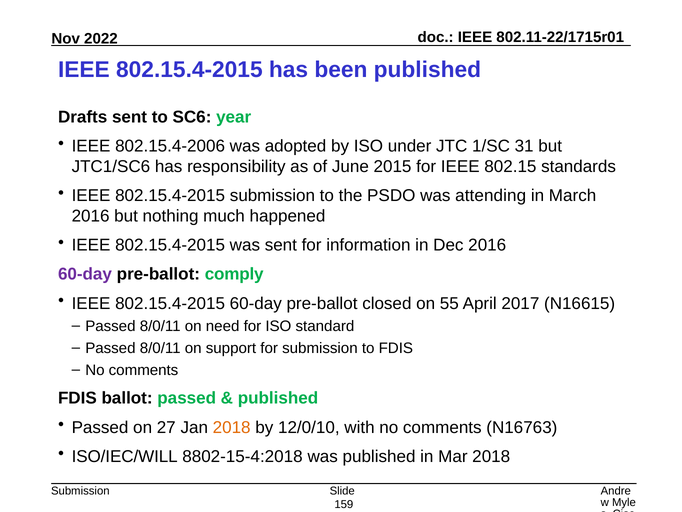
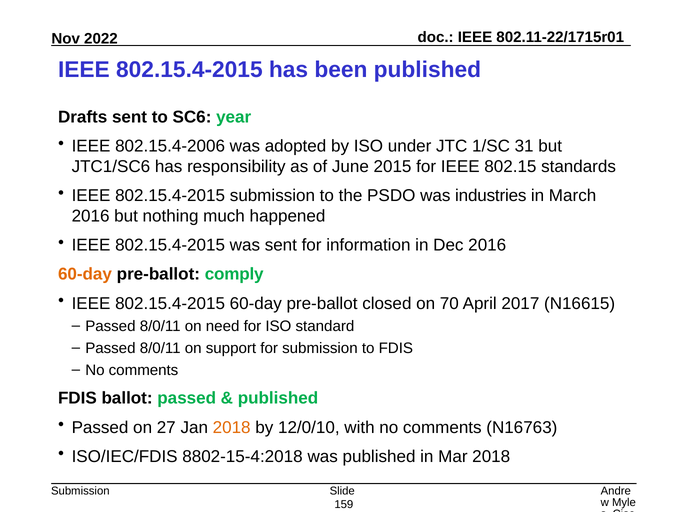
attending: attending -> industries (491, 196)
60-day colour: purple -> orange (85, 274)
55: 55 -> 70 (449, 303)
ISO/IEC/WILL: ISO/IEC/WILL -> ISO/IEC/FDIS (125, 456)
